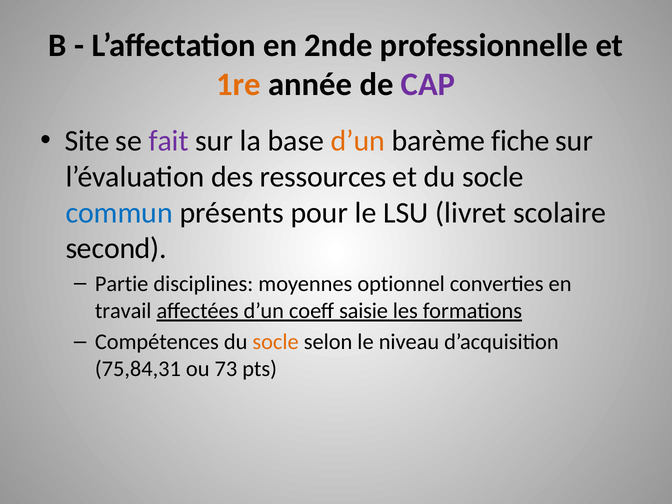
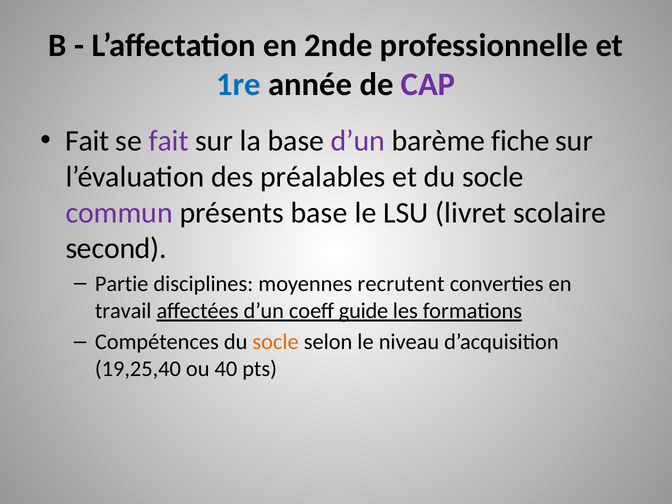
1re colour: orange -> blue (239, 85)
Site: Site -> Fait (87, 141)
d’un colour: orange -> purple (358, 141)
ressources: ressources -> préalables (323, 177)
commun colour: blue -> purple (119, 213)
présents pour: pour -> base (319, 213)
optionnel: optionnel -> recrutent (401, 284)
saisie: saisie -> guide (364, 311)
75,84,31: 75,84,31 -> 19,25,40 (138, 369)
73: 73 -> 40 (226, 369)
